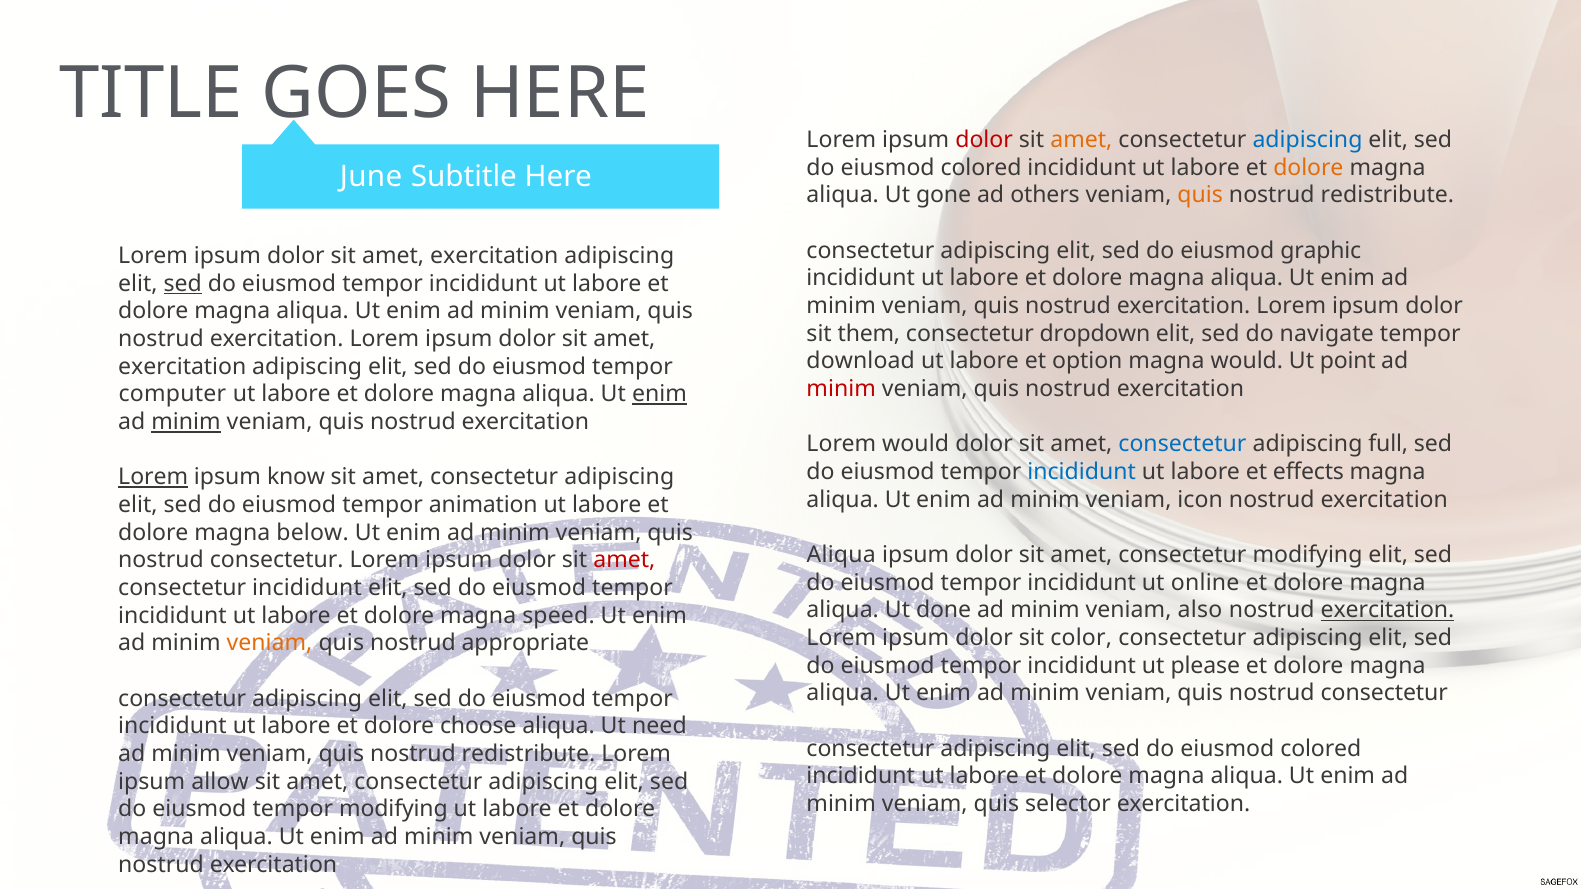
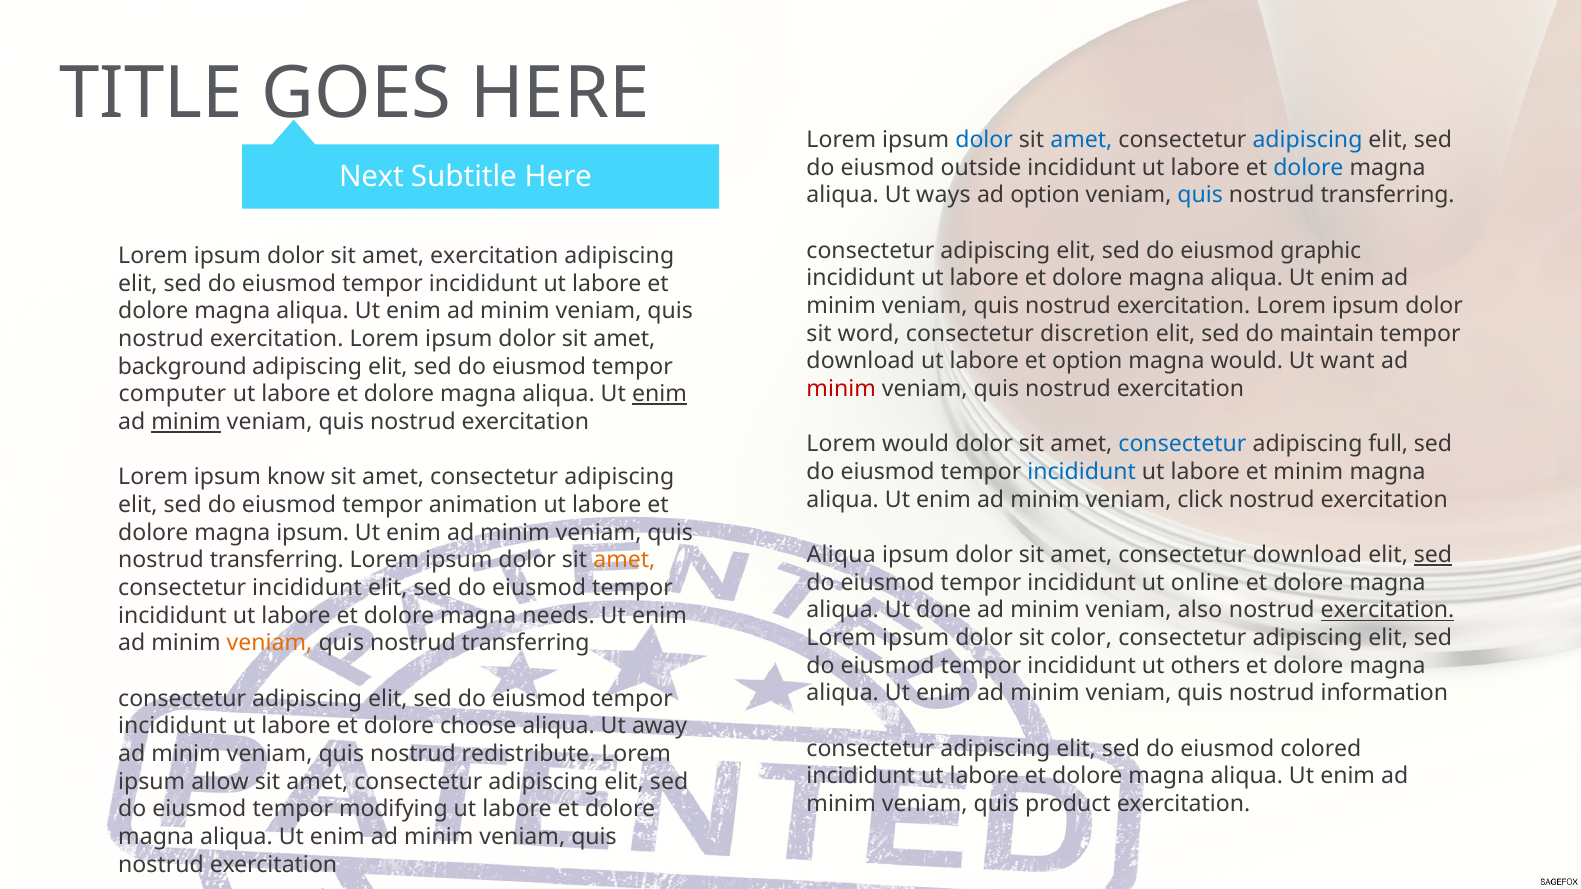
dolor colour: red -> blue (984, 140)
amet colour: orange -> blue (1081, 140)
colored: colored -> outside (981, 168)
dolore colour: orange -> blue (1308, 168)
June: June -> Next (371, 177)
gone: gone -> ways (943, 195)
ad others: others -> option (1045, 195)
quis colour: orange -> blue (1200, 195)
redistribute: redistribute -> transferring (1388, 195)
sed underline: present -> none (183, 284)
them: them -> word (869, 334)
dropdown: dropdown -> discretion (1095, 334)
navigate: navigate -> maintain (1327, 334)
point: point -> want (1348, 361)
exercitation: exercitation -> background (182, 367)
et effects: effects -> minim (1308, 472)
Lorem underline: present -> none (153, 477)
icon: icon -> click (1200, 500)
magna below: below -> ipsum (313, 533)
consectetur modifying: modifying -> download (1307, 555)
sed underline: none -> present (1433, 555)
consectetur: consectetur -> transferring (277, 560)
amet colour: red -> orange (624, 560)
speed: speed -> needs (558, 616)
appropriate: appropriate -> transferring (525, 644)
please: please -> others (1205, 666)
consectetur: consectetur -> information (1384, 694)
need: need -> away (660, 727)
selector: selector -> product (1068, 804)
